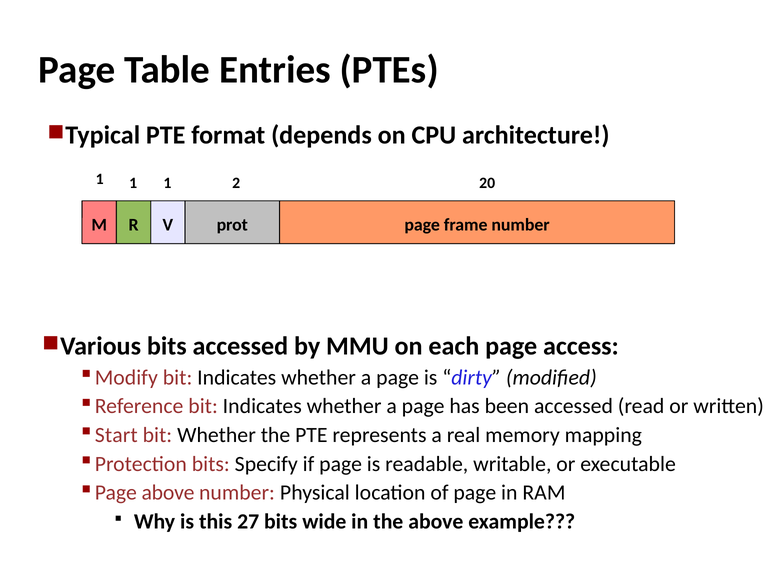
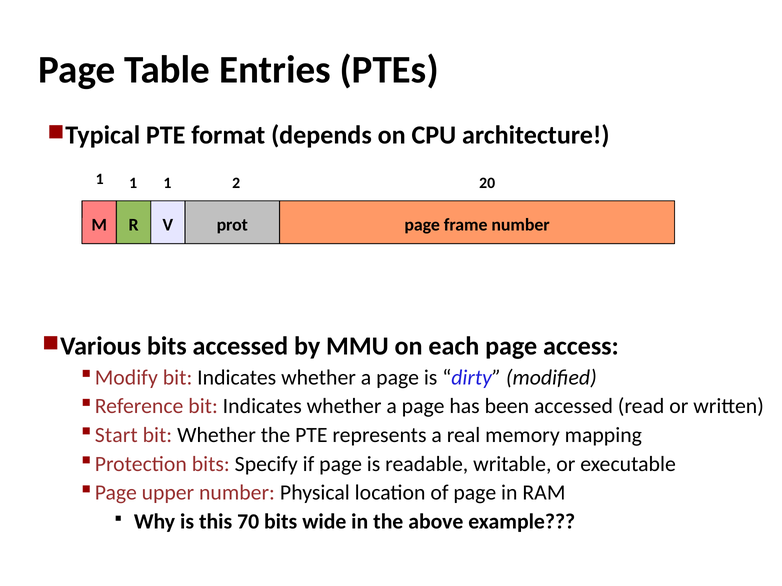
Page above: above -> upper (168, 493)
27: 27 -> 70 (248, 522)
